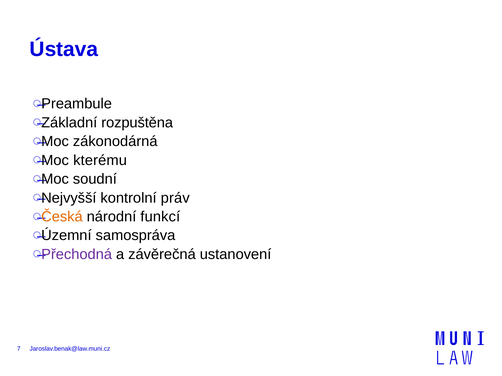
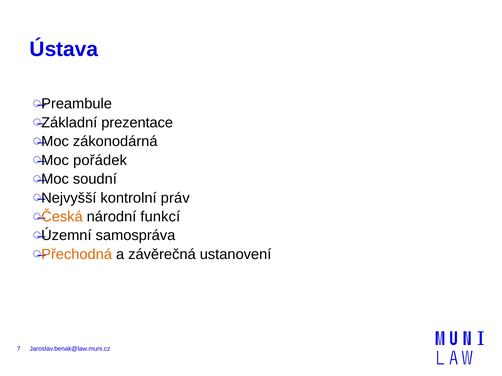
rozpuštěna: rozpuštěna -> prezentace (137, 123)
kterému: kterému -> pořádek (100, 160)
Přechodná colour: purple -> orange (77, 255)
